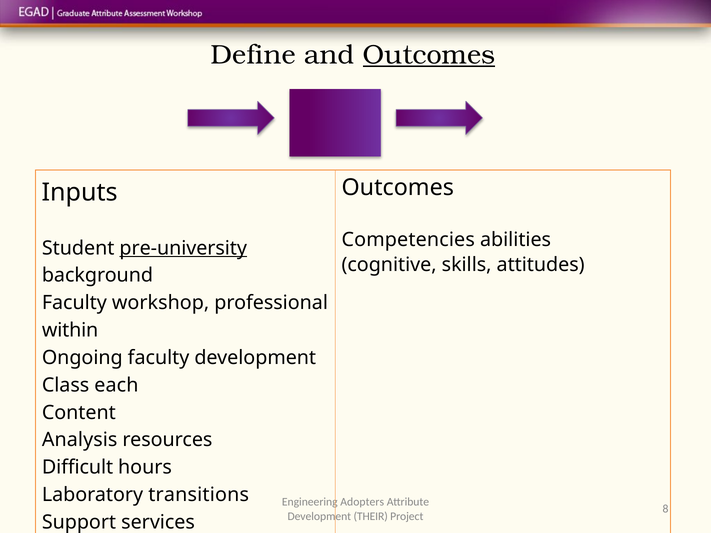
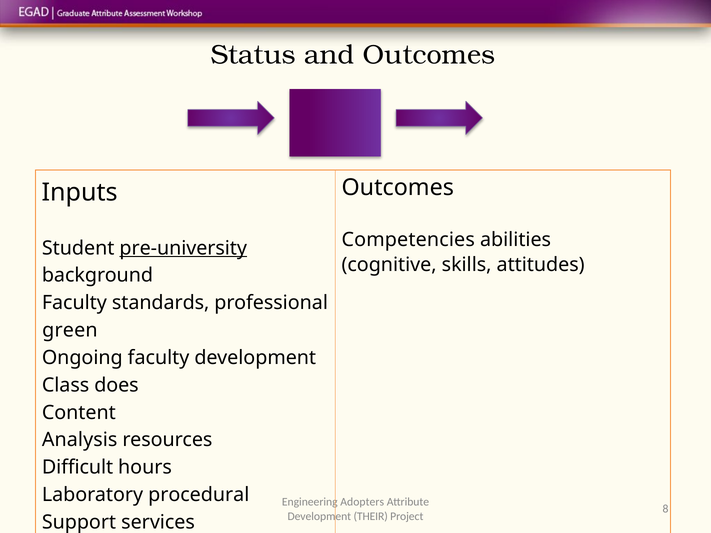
Define: Define -> Status (253, 55)
Outcomes underline: present -> none (429, 55)
workshop: workshop -> standards (161, 303)
within: within -> green (70, 330)
each: each -> does (116, 385)
transitions: transitions -> procedural (199, 495)
